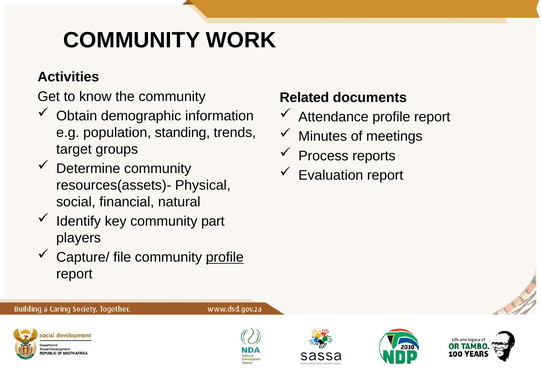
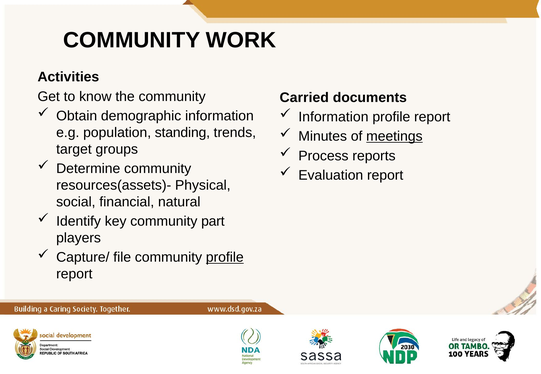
Related: Related -> Carried (304, 98)
Attendance: Attendance -> Information (333, 117)
meetings underline: none -> present (394, 137)
